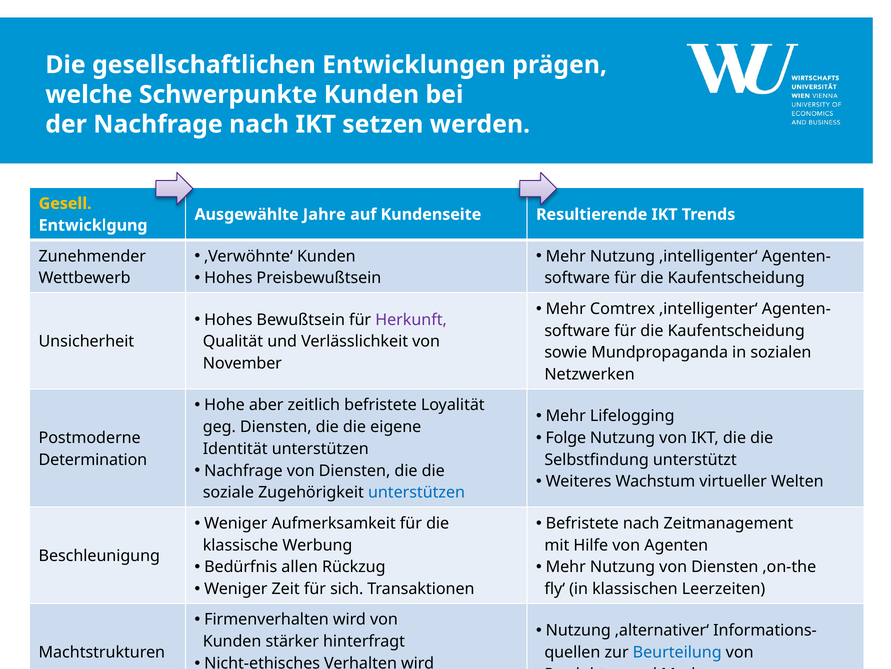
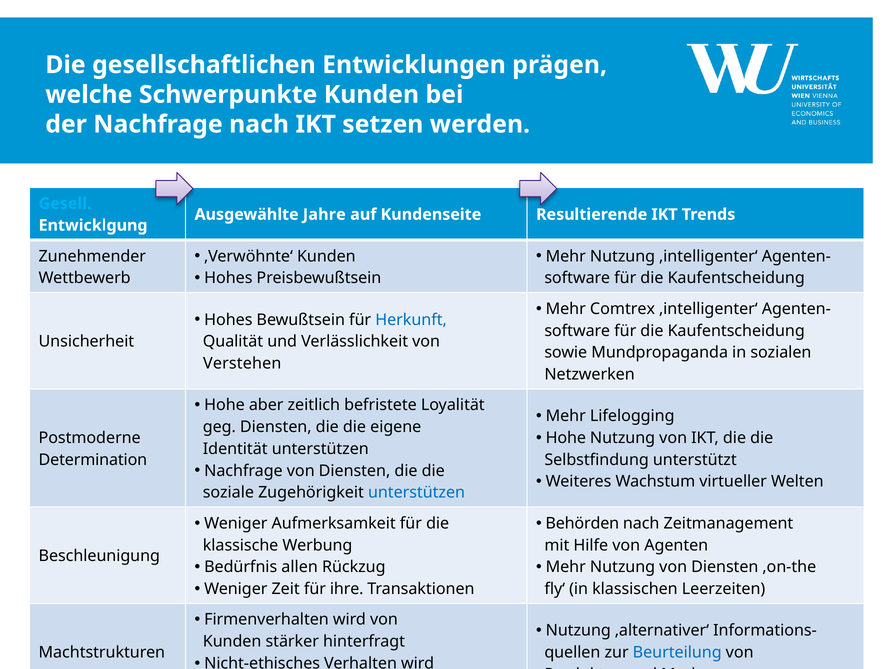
Gesell colour: yellow -> light blue (65, 203)
Herkunft colour: purple -> blue (411, 319)
November: November -> Verstehen (242, 363)
Folge: Folge -> Hohe (566, 437)
Befristete: Befristete -> Behörden (582, 523)
sich: sich -> ihre (347, 588)
